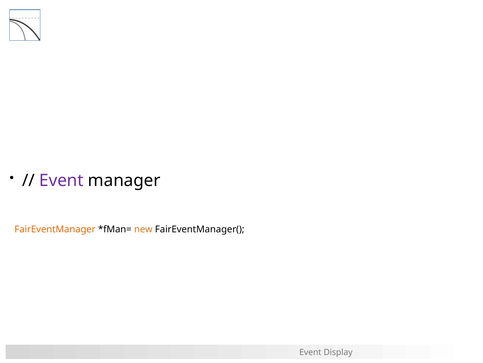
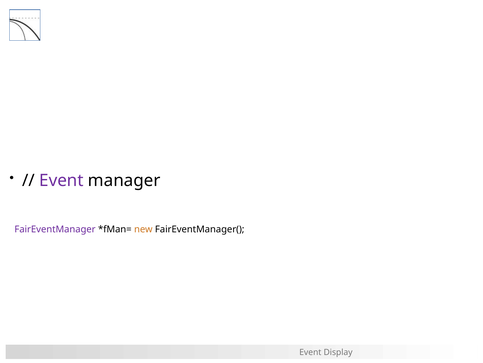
FairEventManager colour: orange -> purple (55, 229)
